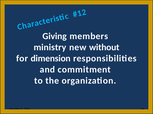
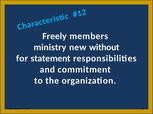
Giving: Giving -> Freely (55, 36)
dimension: dimension -> statement (51, 59)
